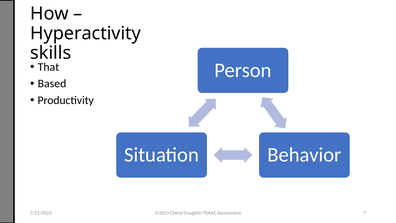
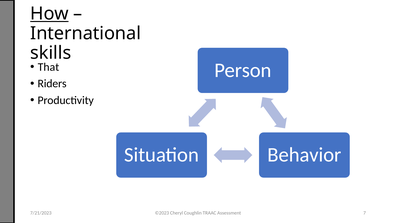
How underline: none -> present (49, 14)
Hyperactivity: Hyperactivity -> International (86, 33)
Based: Based -> Riders (52, 84)
